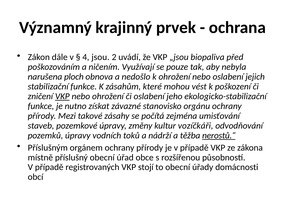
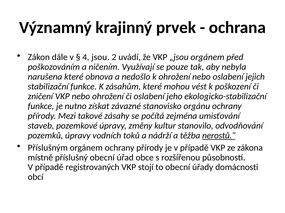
„jsou biopaliva: biopaliva -> orgánem (207, 57)
narušena ploch: ploch -> které (74, 77)
VKP underline: present -> none (62, 97)
vozíčkáři: vozíčkáři -> stanovilo (196, 126)
